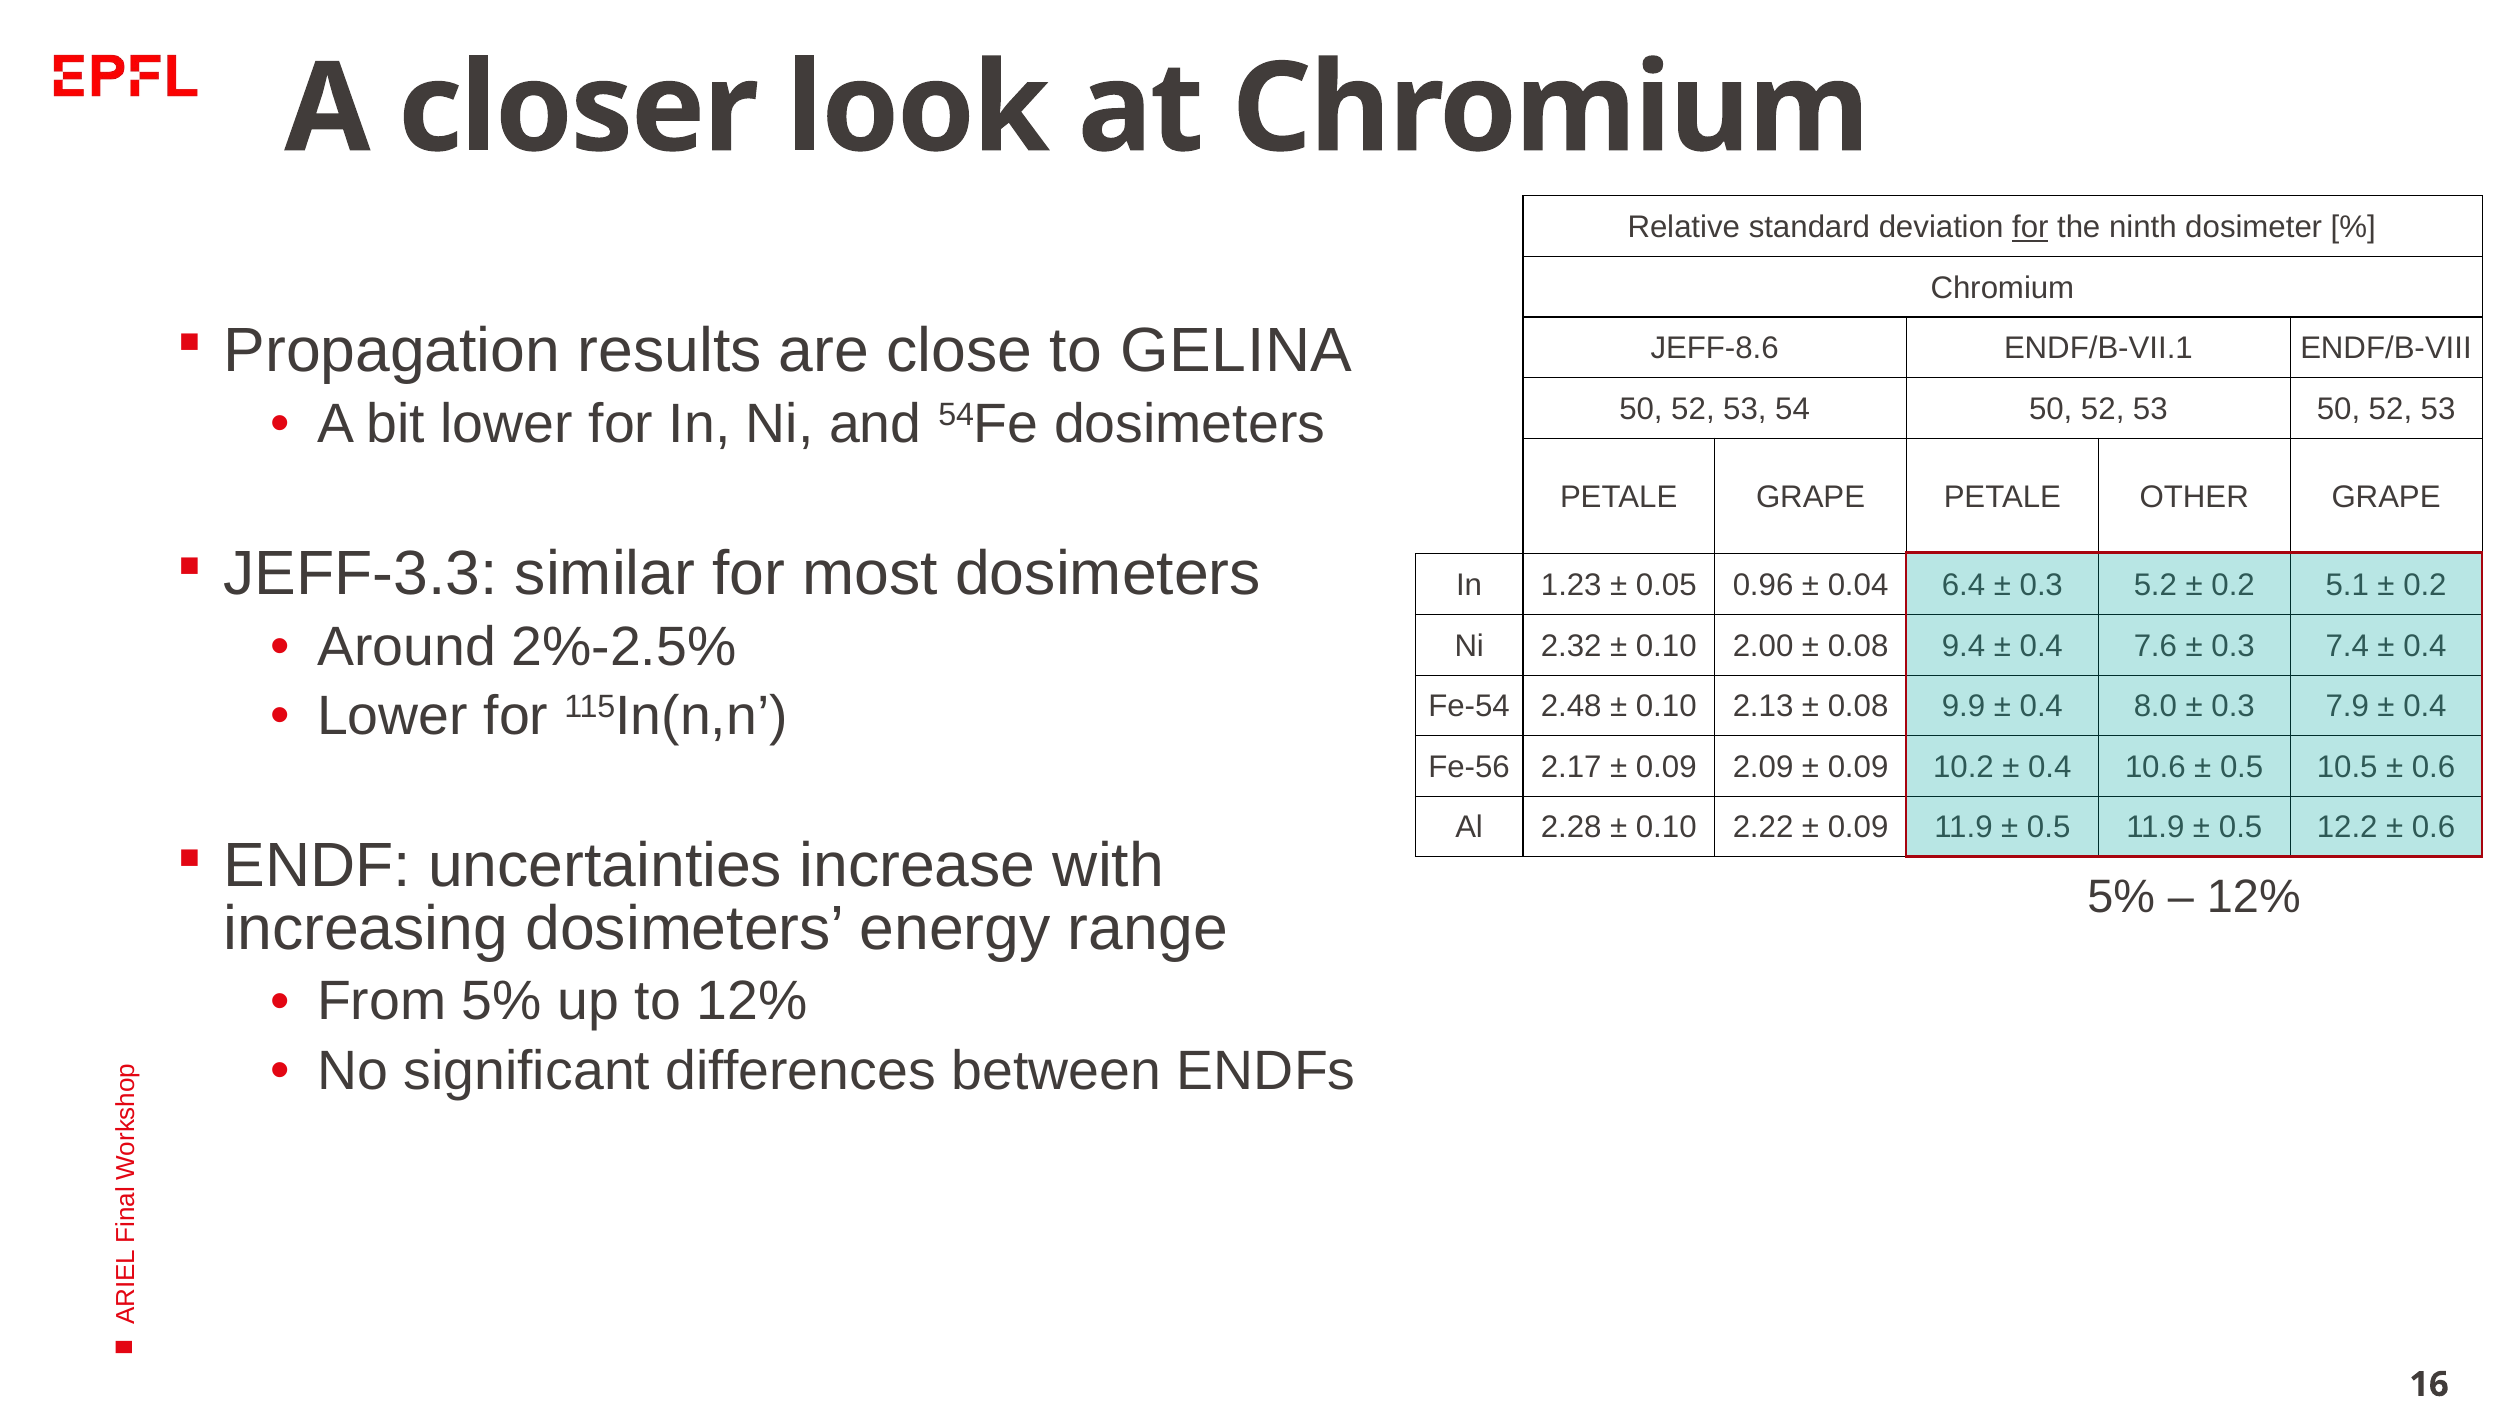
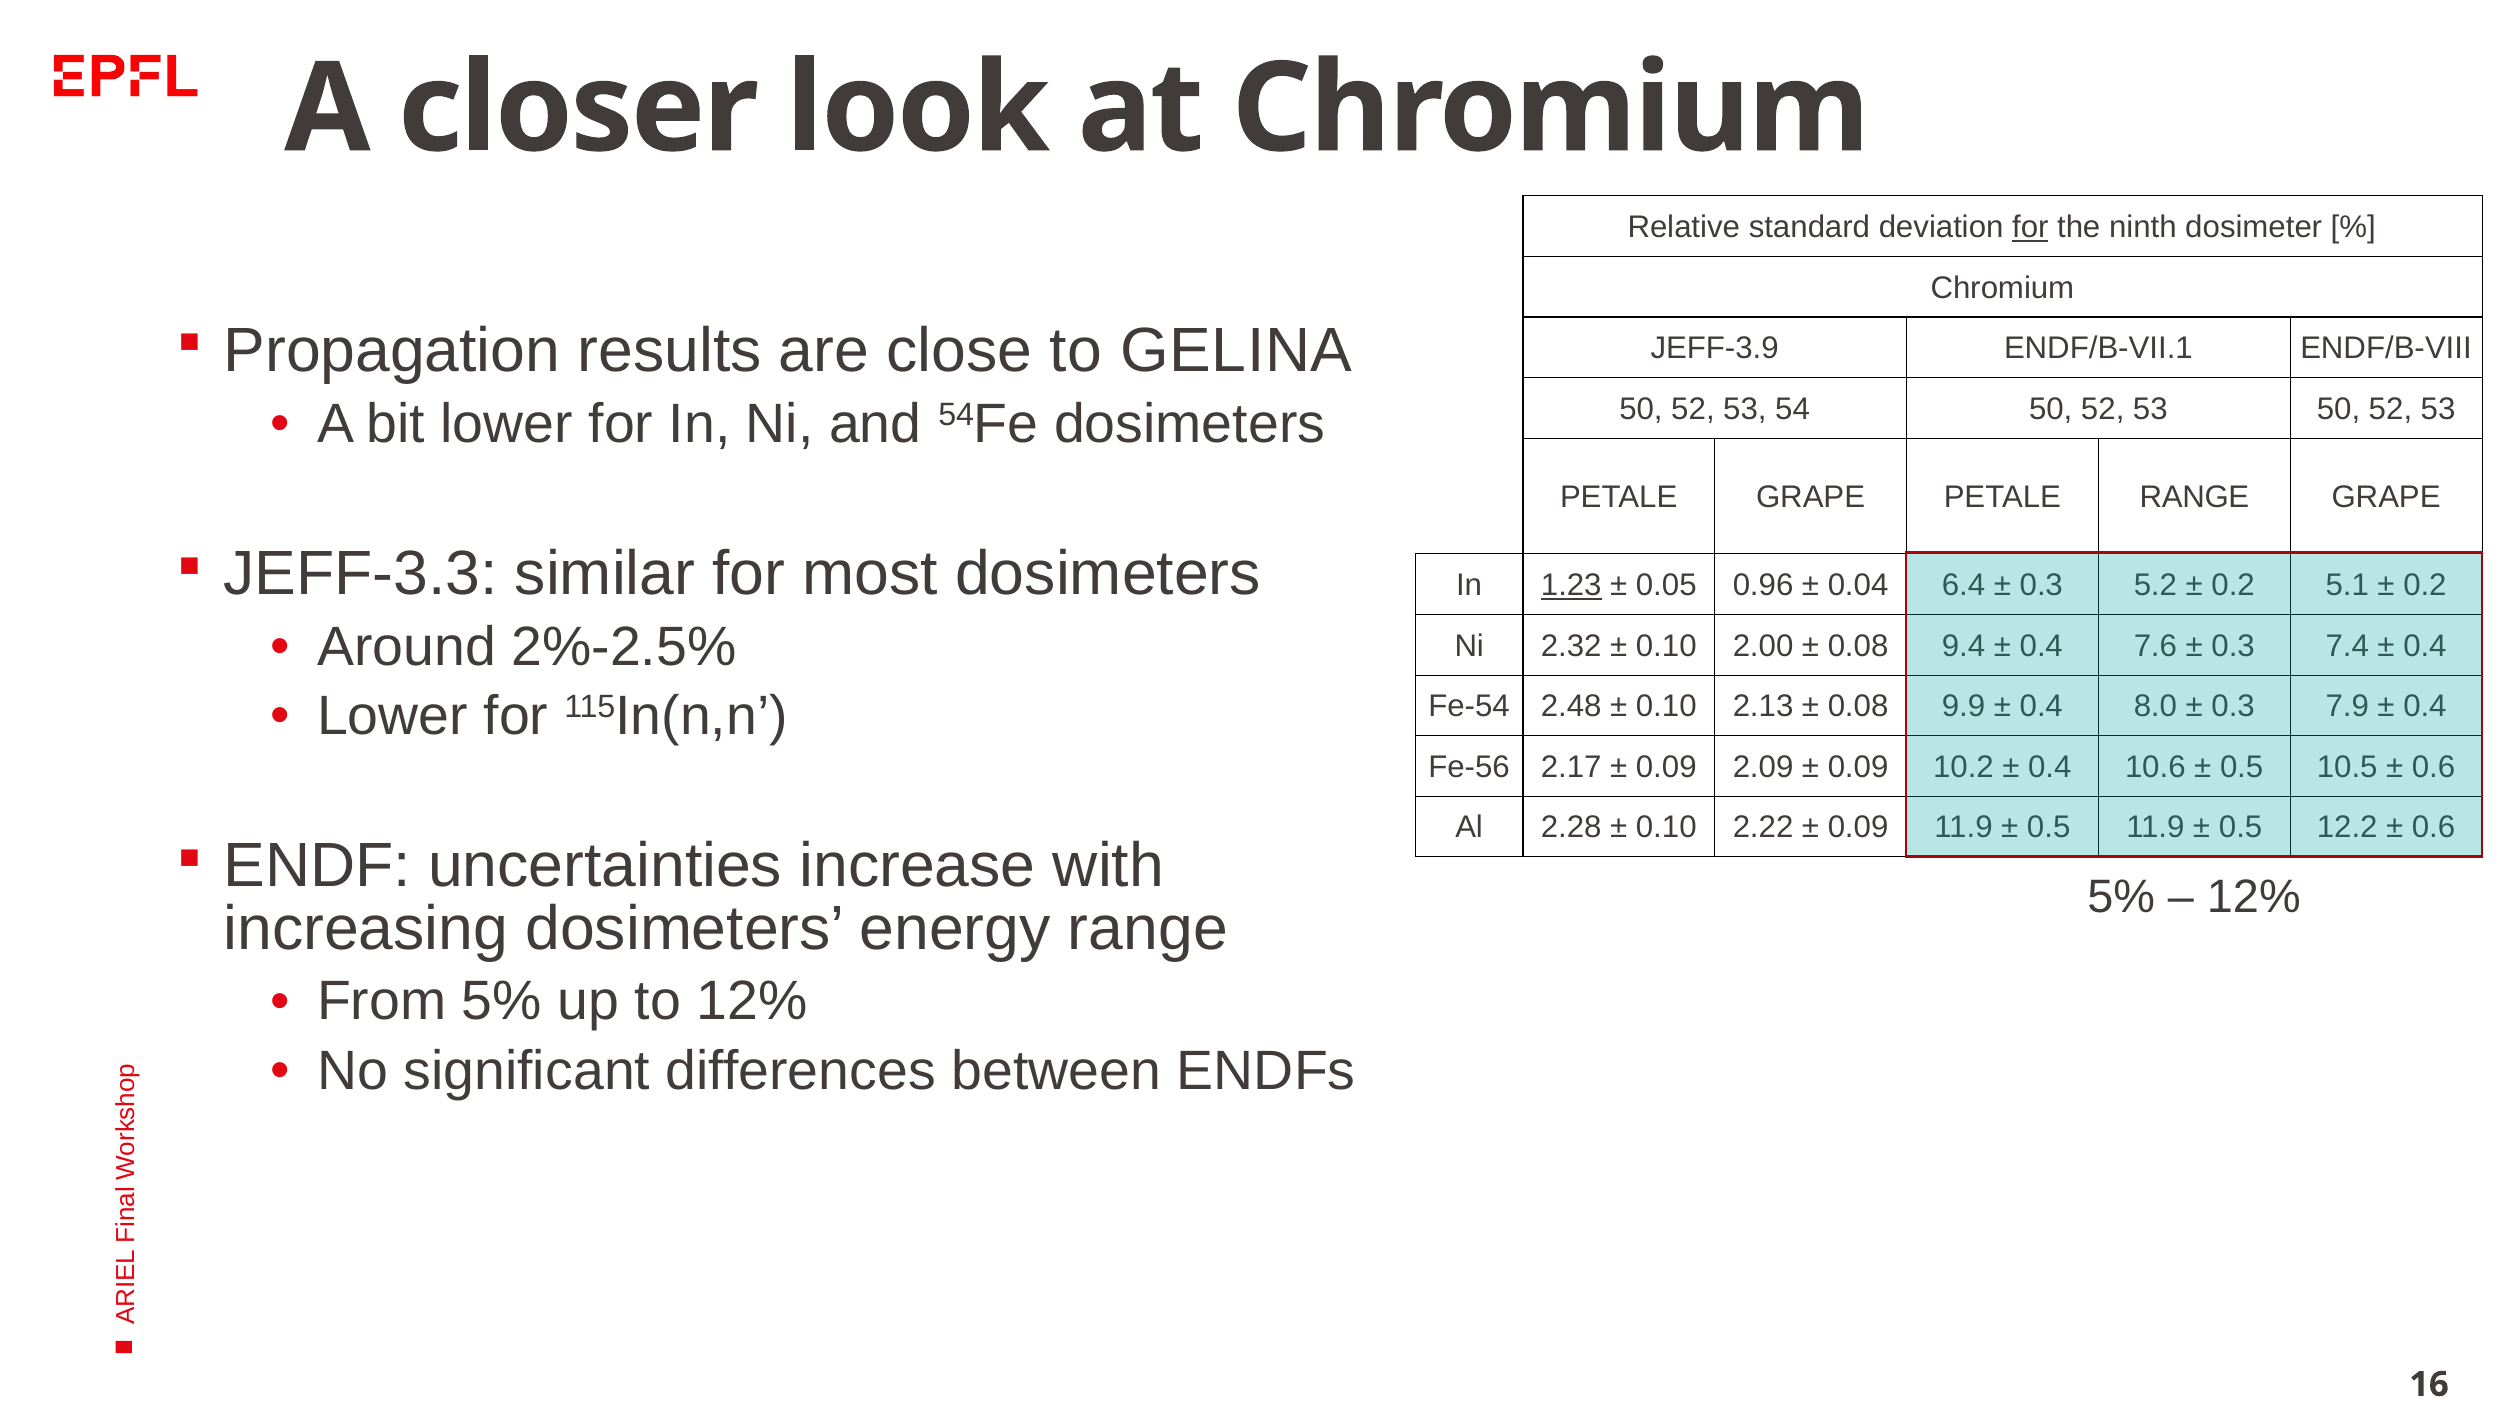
JEFF-8.6: JEFF-8.6 -> JEFF-3.9 (1715, 348)
PETALE OTHER: OTHER -> RANGE (2194, 497)
1.23 underline: none -> present (1571, 585)
